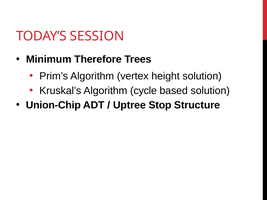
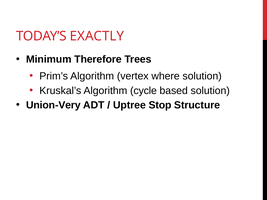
SESSION: SESSION -> EXACTLY (97, 36)
height: height -> where (166, 76)
Union-Chip: Union-Chip -> Union-Very (53, 105)
